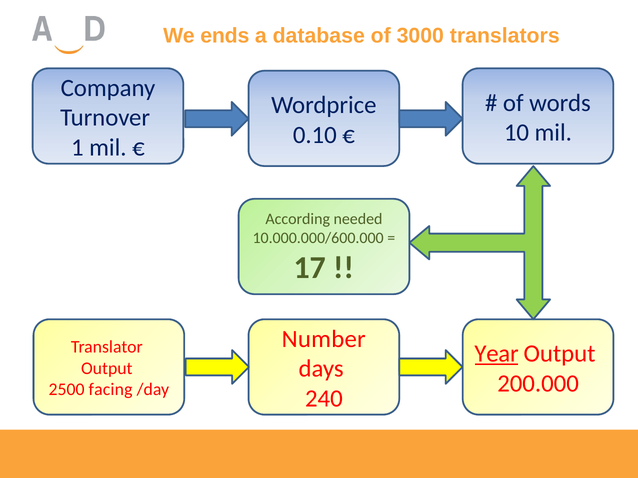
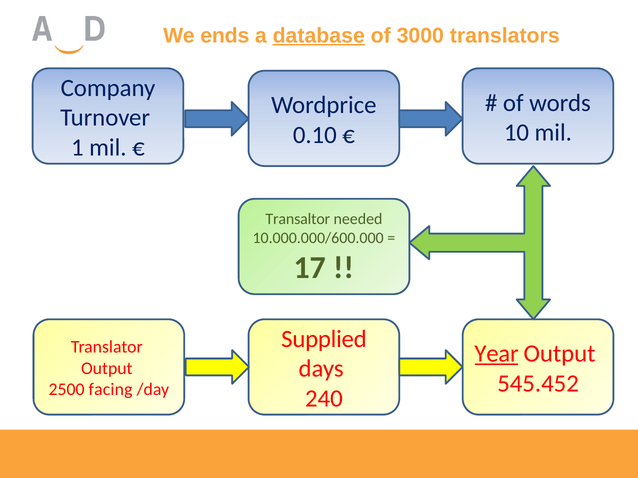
database underline: none -> present (319, 36)
According: According -> Transaltor (298, 219)
Number: Number -> Supplied (324, 339)
200.000: 200.000 -> 545.452 (538, 384)
